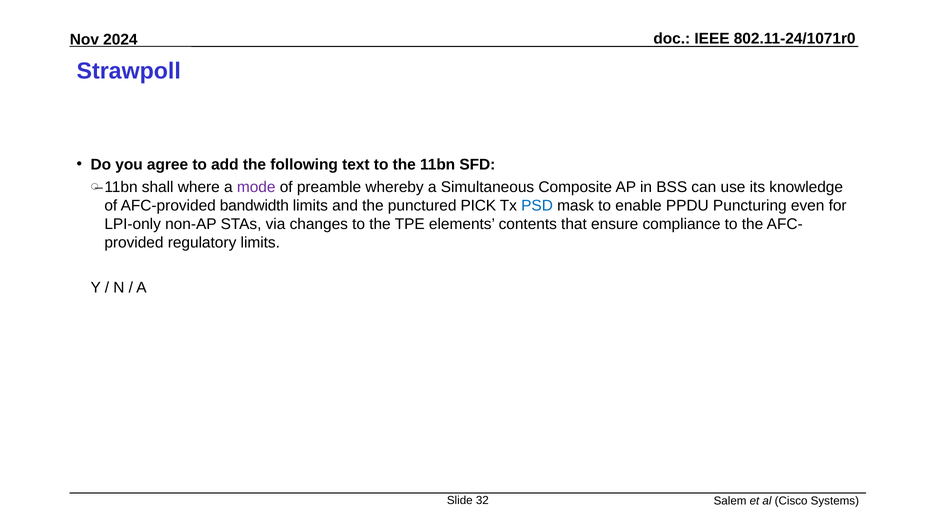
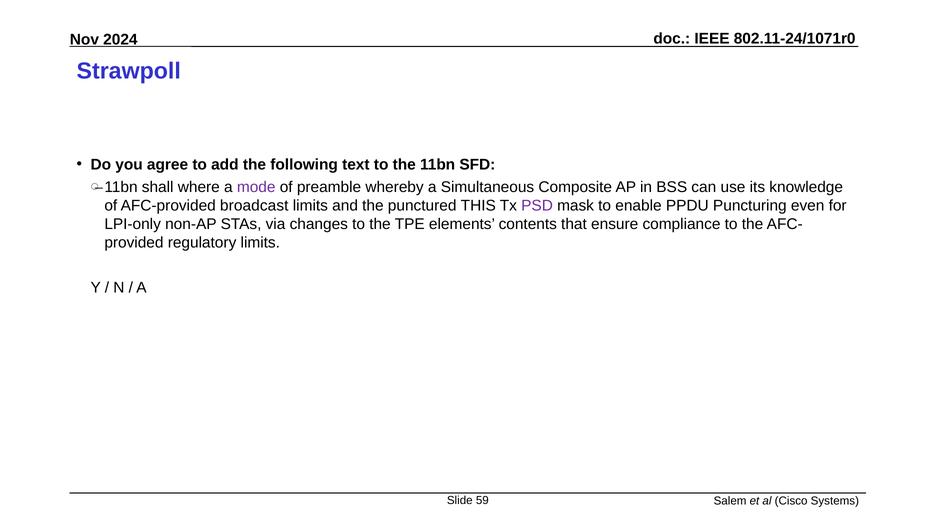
bandwidth: bandwidth -> broadcast (254, 206)
PICK: PICK -> THIS (478, 206)
PSD colour: blue -> purple (537, 206)
32: 32 -> 59 (482, 501)
